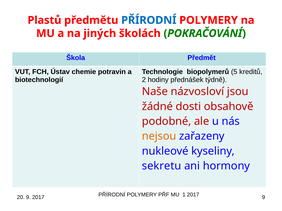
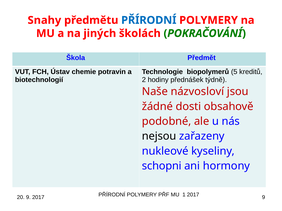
Plastů: Plastů -> Snahy (44, 20)
nejsou colour: orange -> black (159, 136)
sekretu: sekretu -> schopni (162, 166)
